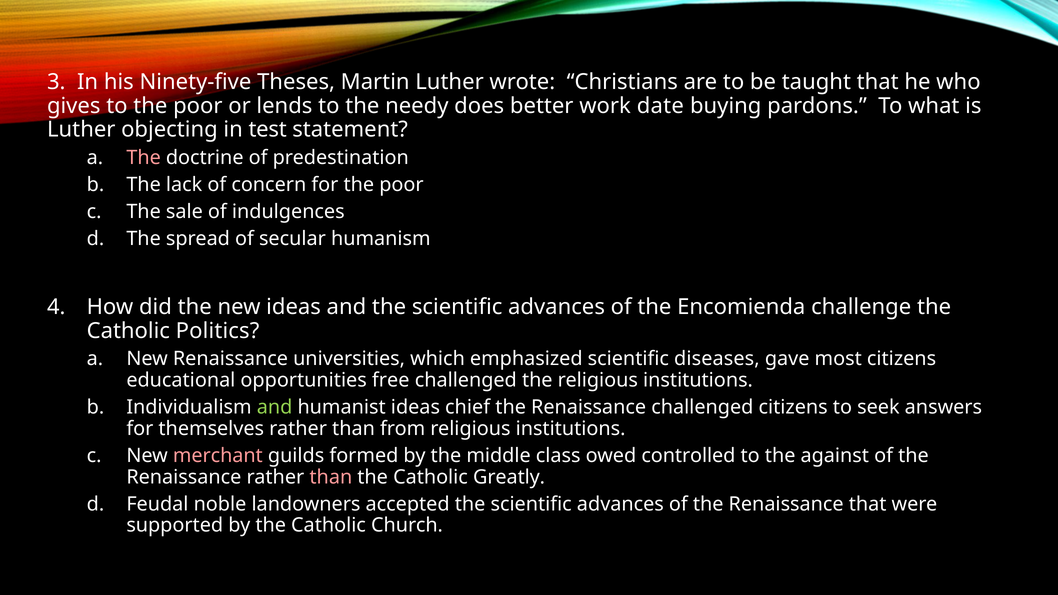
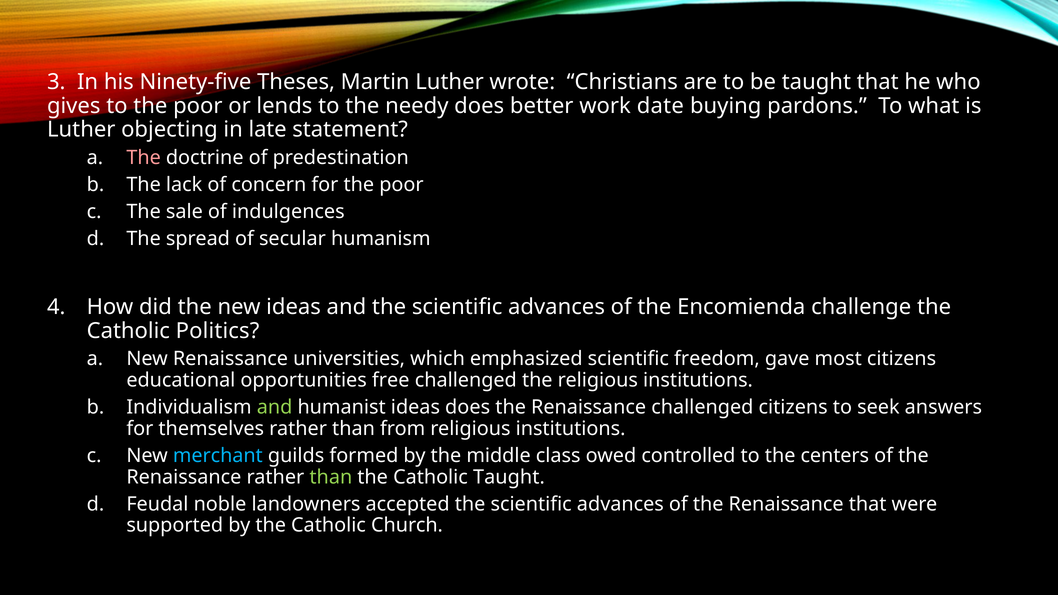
test: test -> late (268, 130)
diseases: diseases -> freedom (717, 359)
ideas chief: chief -> does (468, 407)
merchant colour: pink -> light blue (218, 456)
against: against -> centers (835, 456)
than colour: pink -> light green (331, 477)
Catholic Greatly: Greatly -> Taught (509, 477)
